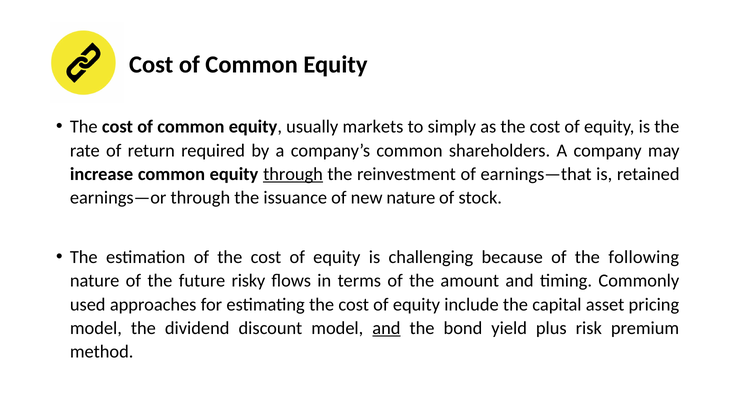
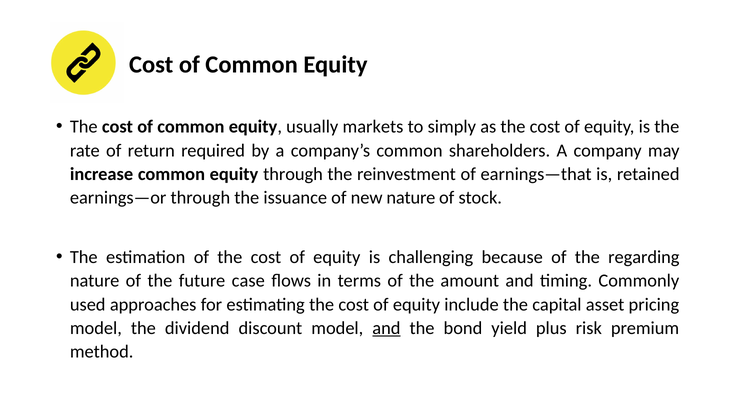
through underline: present -> none (293, 174)
following: following -> regarding (644, 257)
risky: risky -> case (248, 281)
